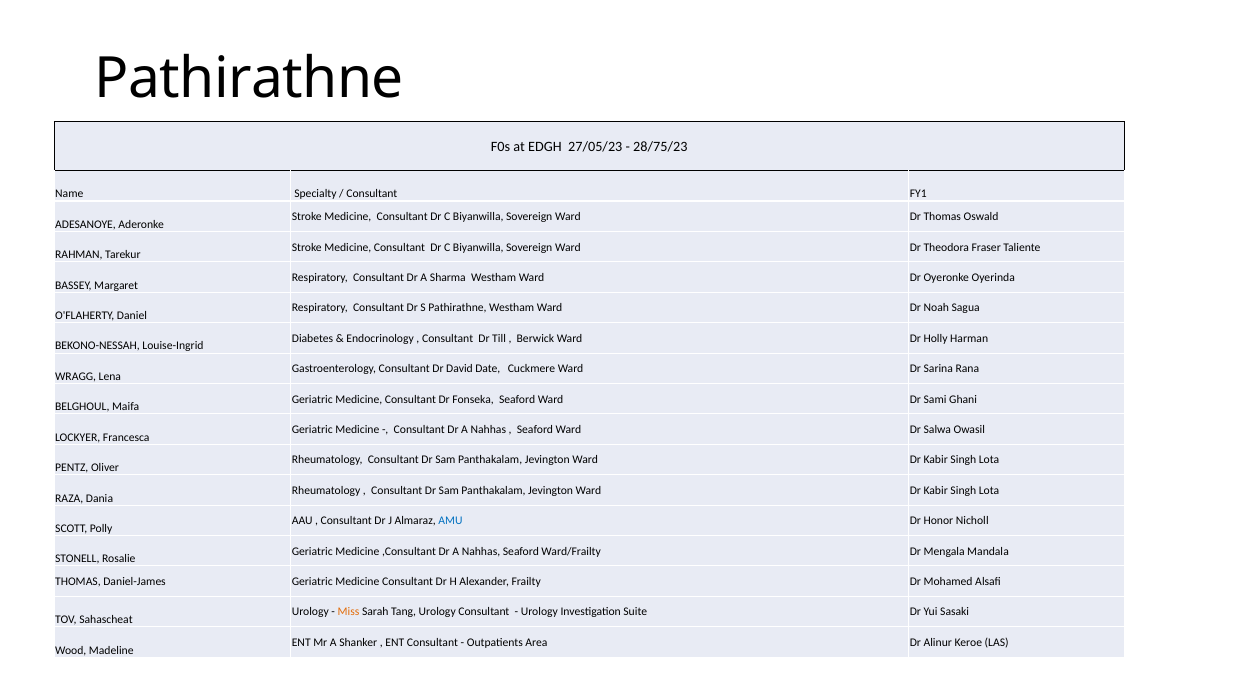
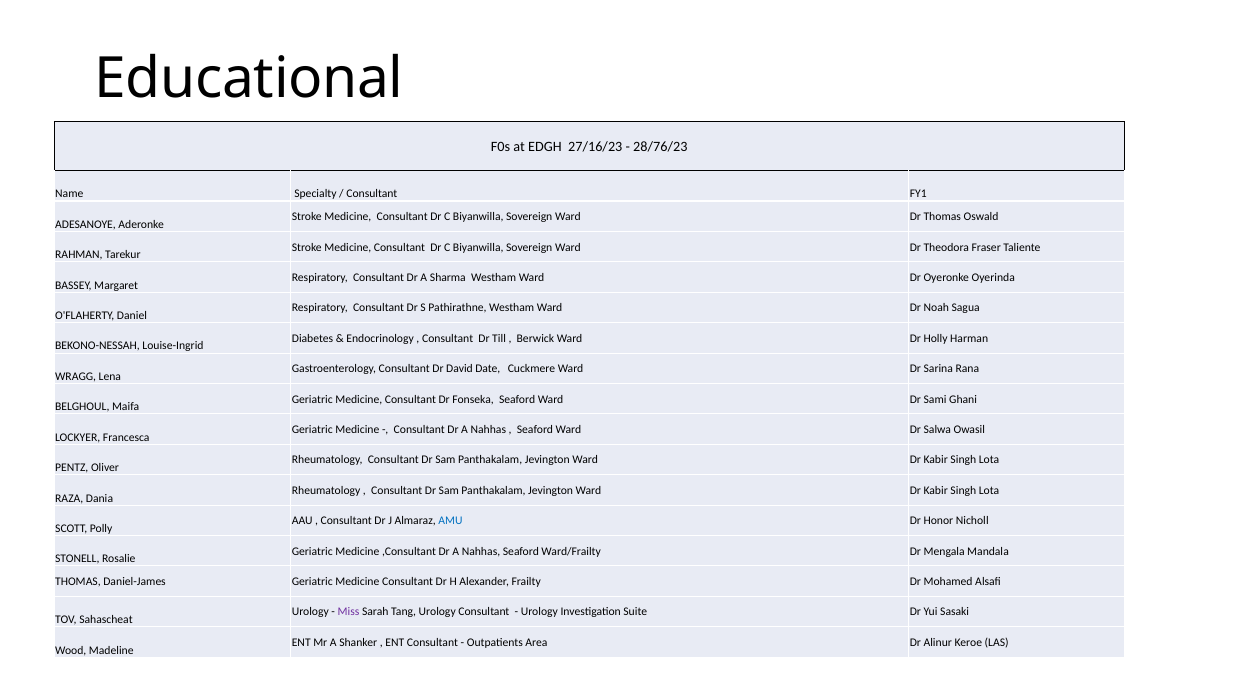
Pathirathne: Pathirathne -> Educational (249, 79)
27/05/23: 27/05/23 -> 27/16/23 (595, 147)
28/75/23: 28/75/23 -> 28/76/23 (660, 147)
Miss colour: orange -> purple (349, 612)
